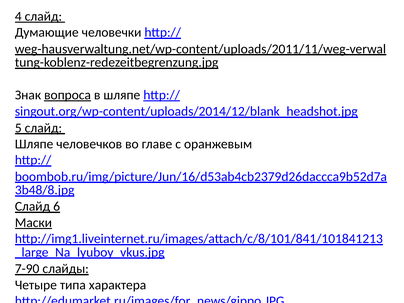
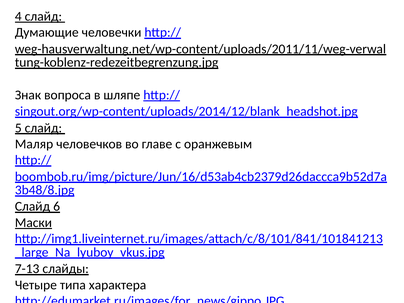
вопроса underline: present -> none (68, 95)
Шляпе: Шляпе -> Маляр (34, 144)
7-90: 7-90 -> 7-13 (27, 269)
